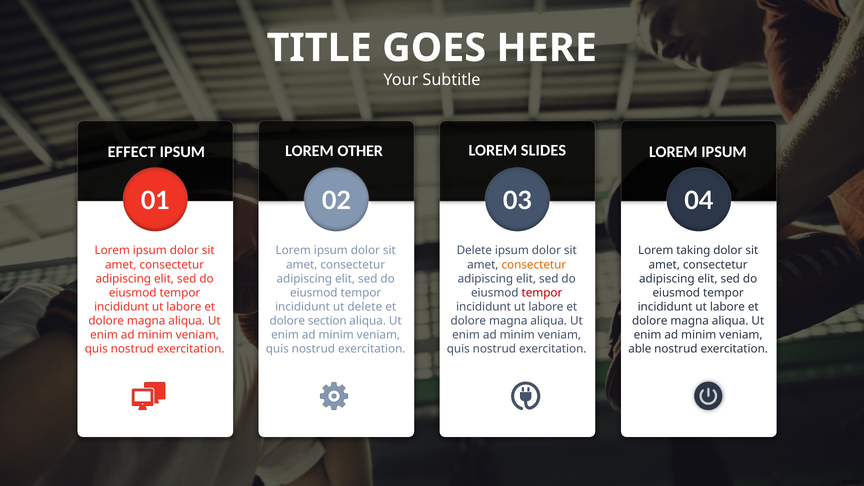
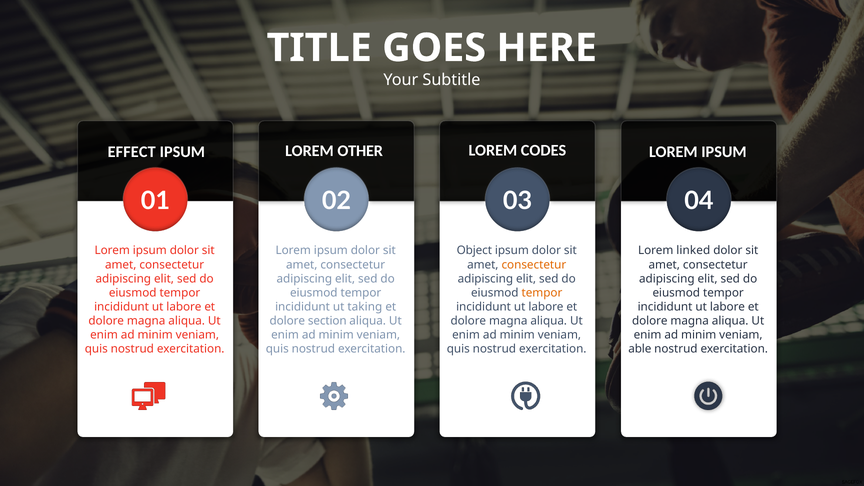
SLIDES: SLIDES -> CODES (544, 151)
Delete: Delete -> Object (474, 251)
taking: taking -> linked (693, 251)
tempor colour: red -> orange (542, 293)
ut delete: delete -> taking (365, 307)
